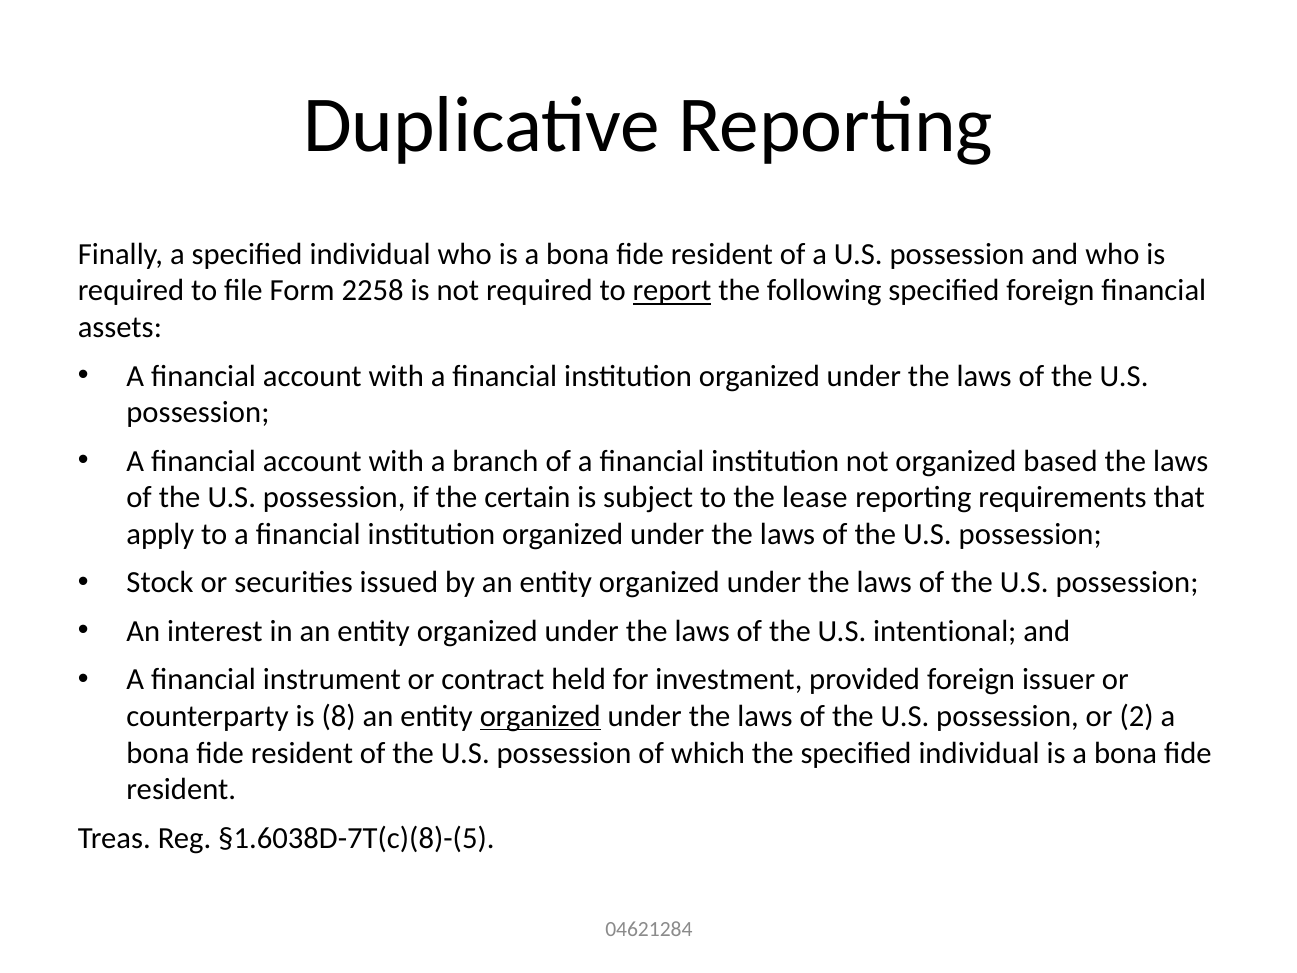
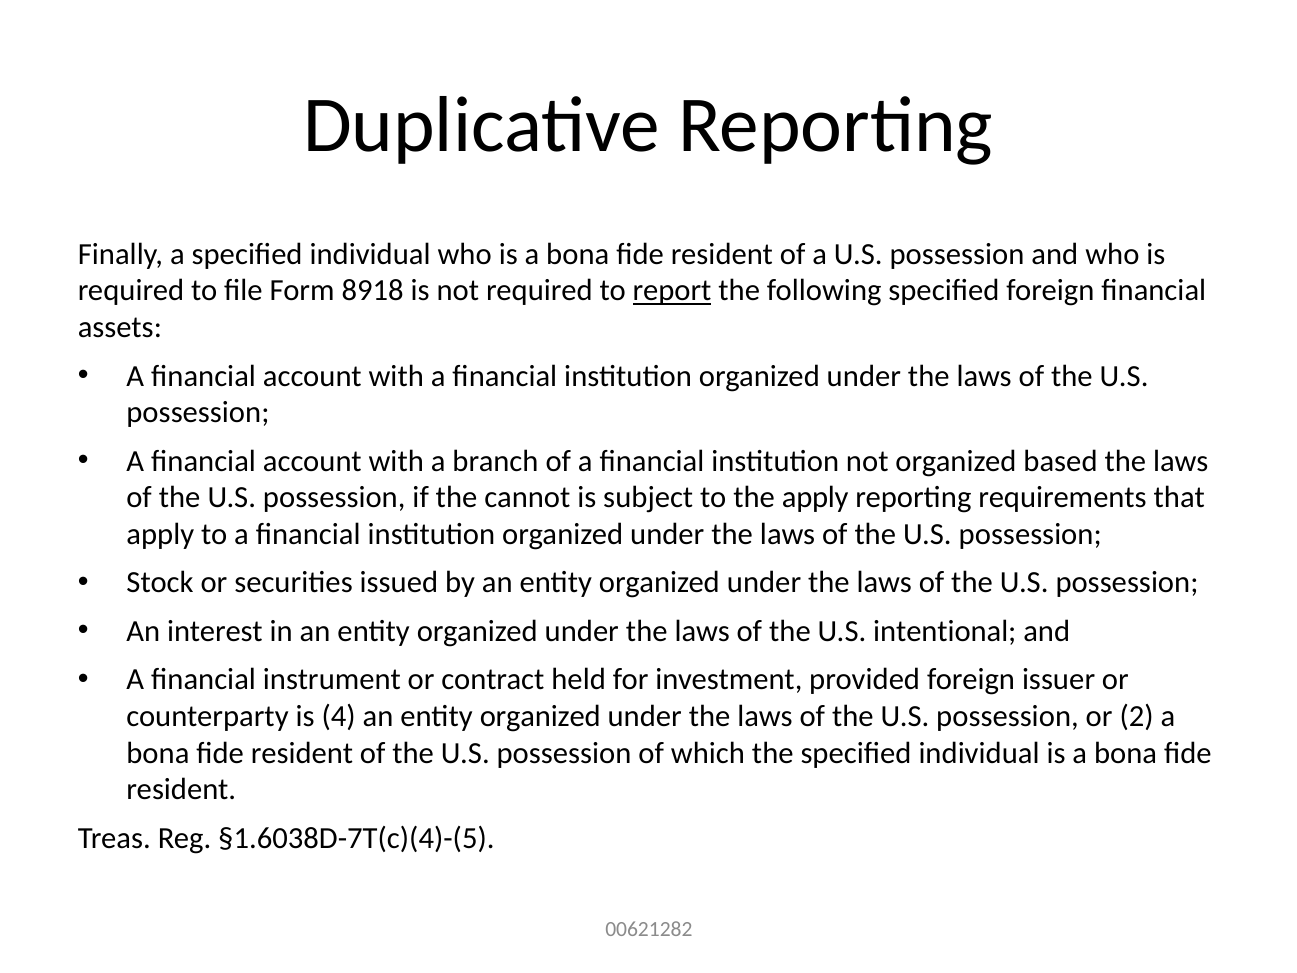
2258: 2258 -> 8918 (373, 291)
certain: certain -> cannot (527, 498)
the lease: lease -> apply (815, 498)
8: 8 -> 4 (339, 716)
organized underline: present -> none (540, 716)
§1.6038D-7T(c)(8)-(5: §1.6038D-7T(c)(8)-(5 -> §1.6038D-7T(c)(4)-(5 (356, 838)
04621284: 04621284 -> 00621282 (649, 929)
